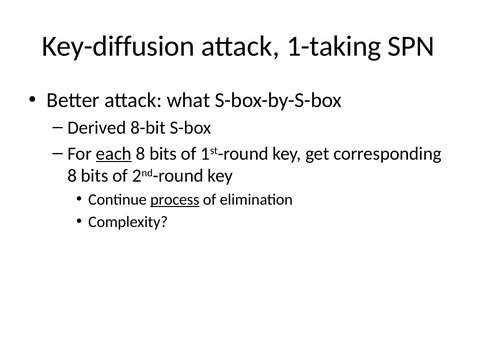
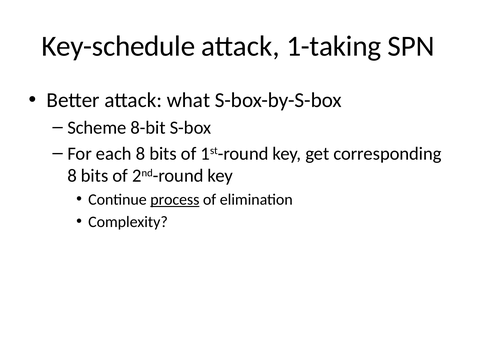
Key-diffusion: Key-diffusion -> Key-schedule (118, 46)
Derived: Derived -> Scheme (97, 127)
each underline: present -> none (114, 153)
